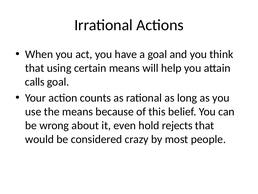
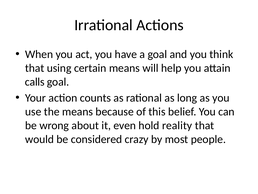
rejects: rejects -> reality (177, 125)
